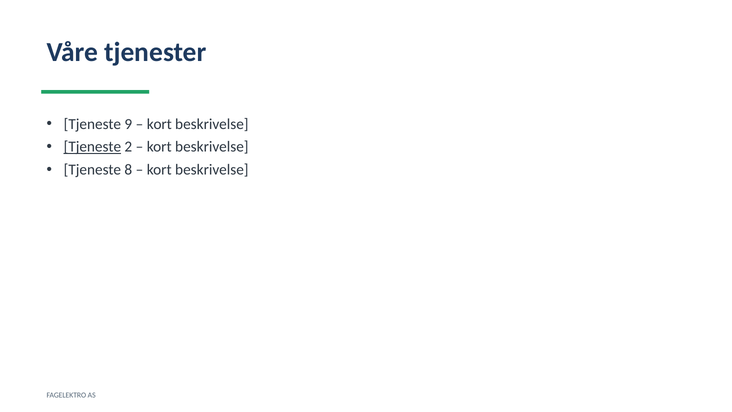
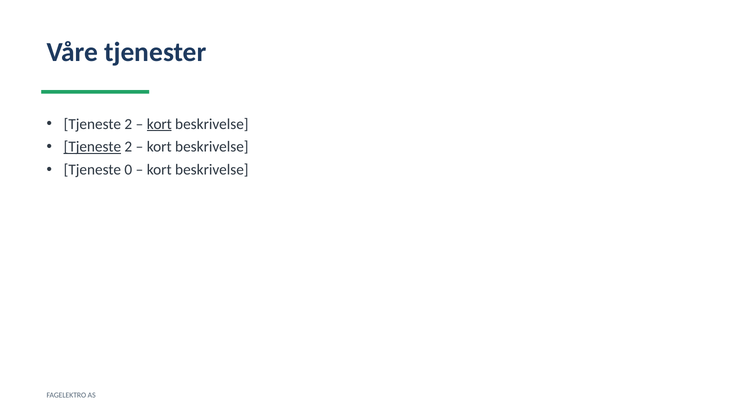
9: 9 -> 2 (128, 124)
kort underline: none -> present (159, 124)
8: 8 -> 0 (128, 170)
